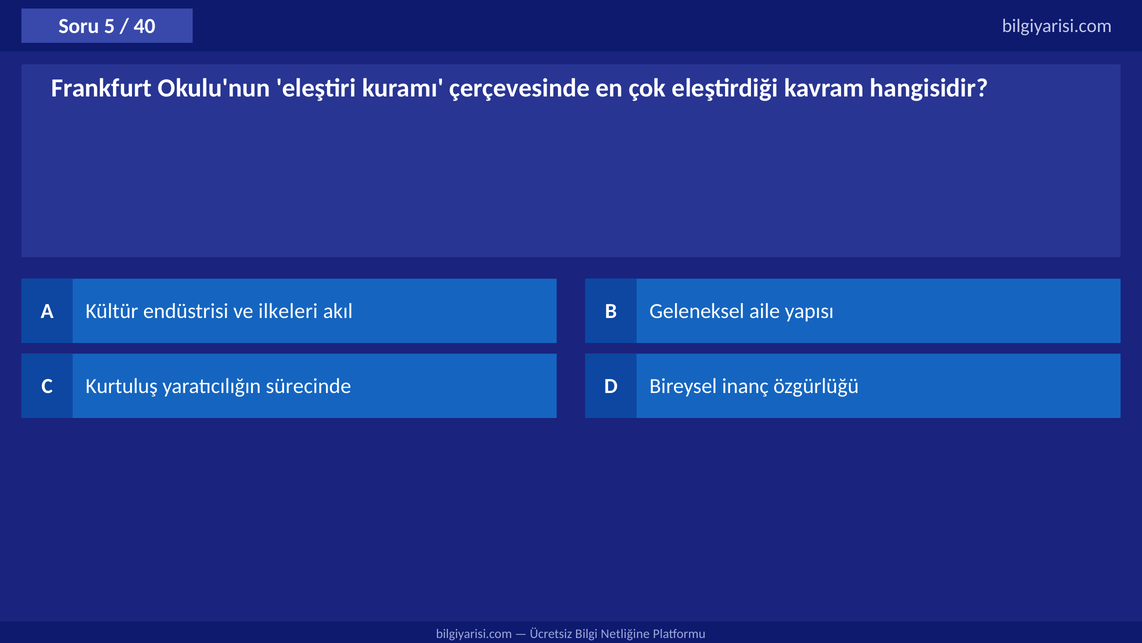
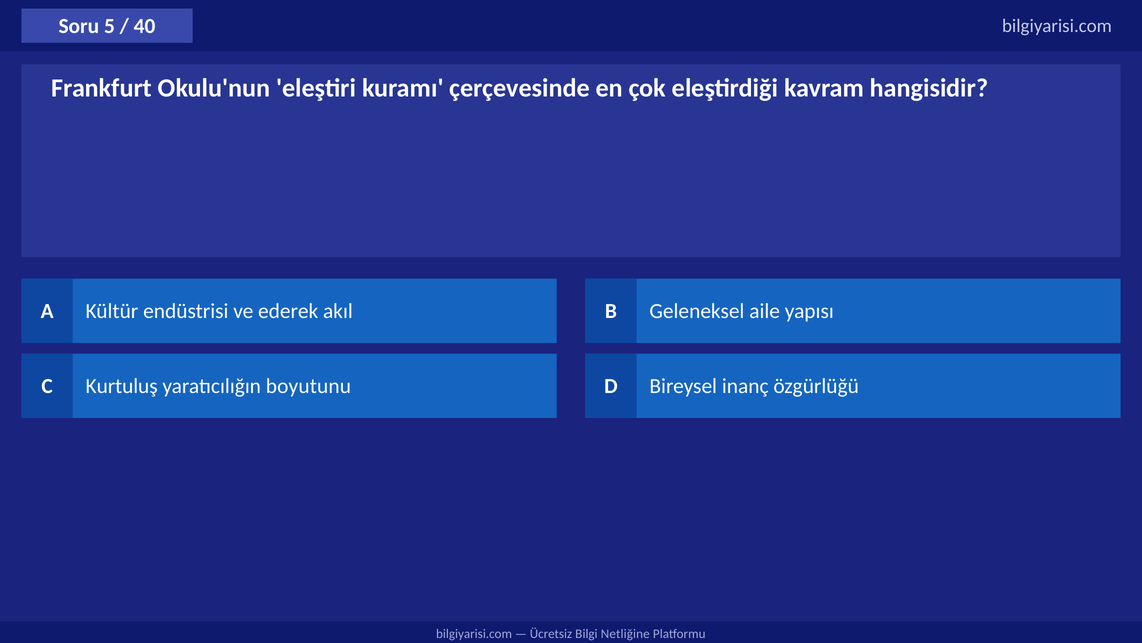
ilkeleri: ilkeleri -> ederek (288, 311)
sürecinde: sürecinde -> boyutunu (308, 386)
